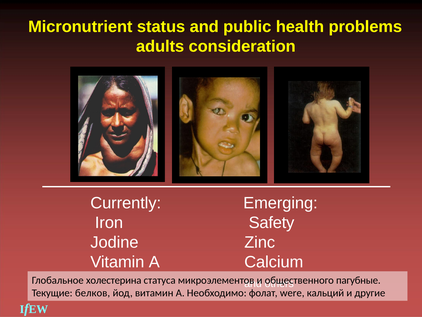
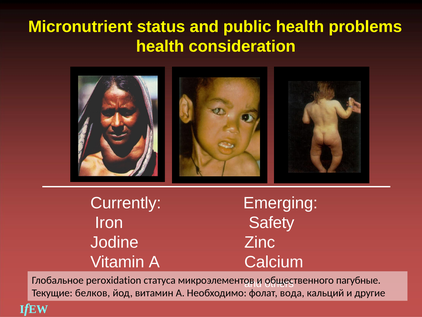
adults: adults -> health (160, 46)
холестерина: холестерина -> peroxidation (114, 280)
were: were -> вода (292, 293)
